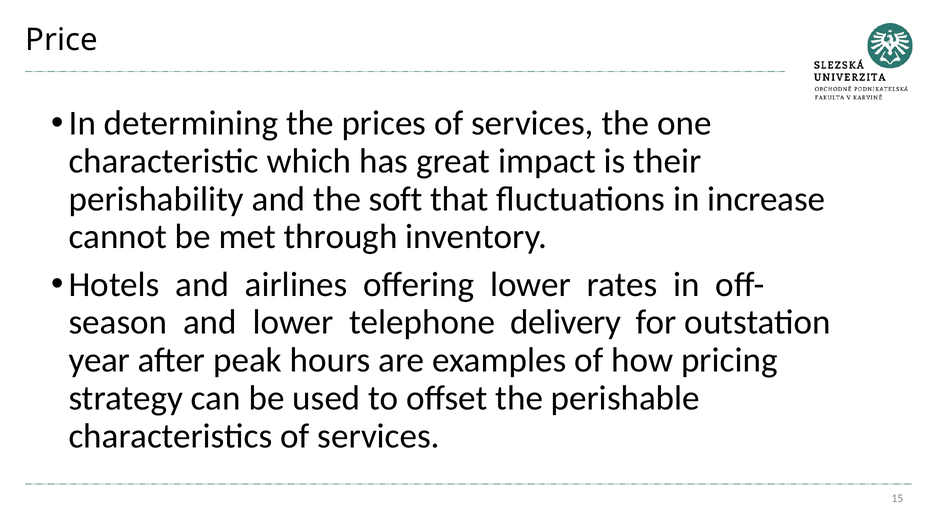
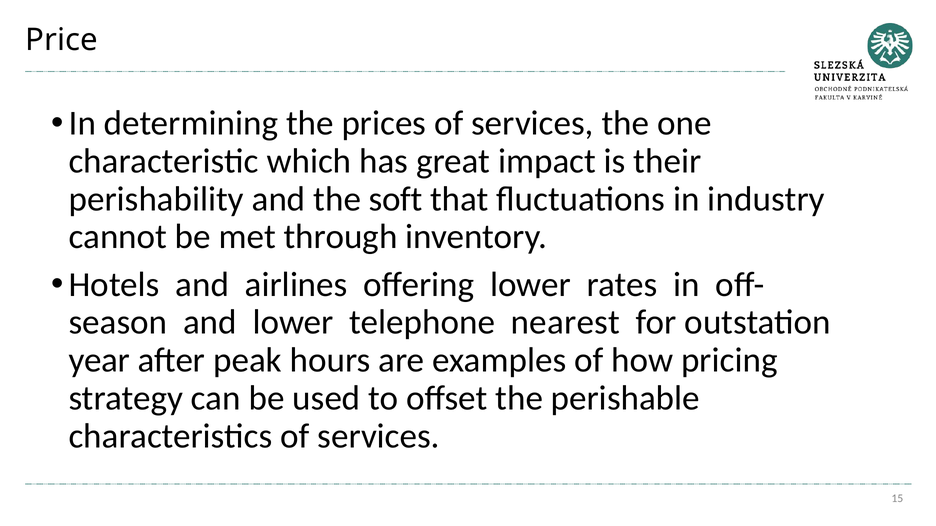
increase: increase -> industry (766, 199)
delivery: delivery -> nearest (565, 323)
